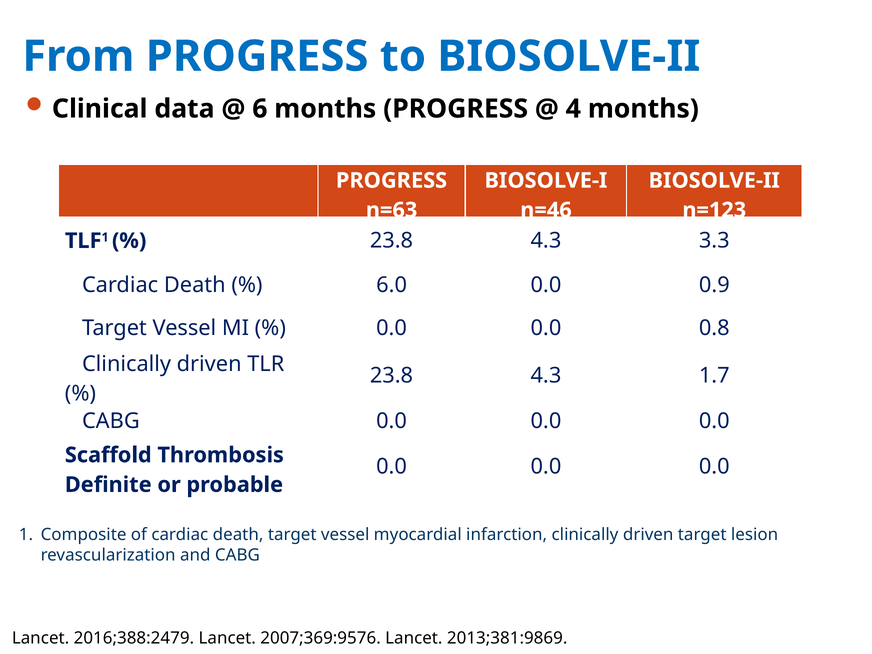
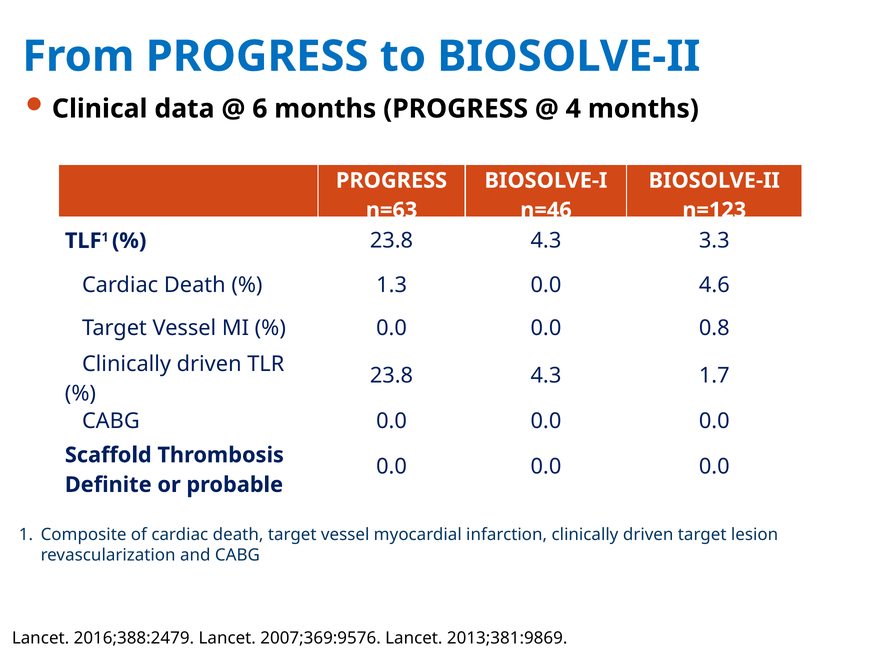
6.0: 6.0 -> 1.3 (392, 285)
0.9: 0.9 -> 4.6 (714, 285)
